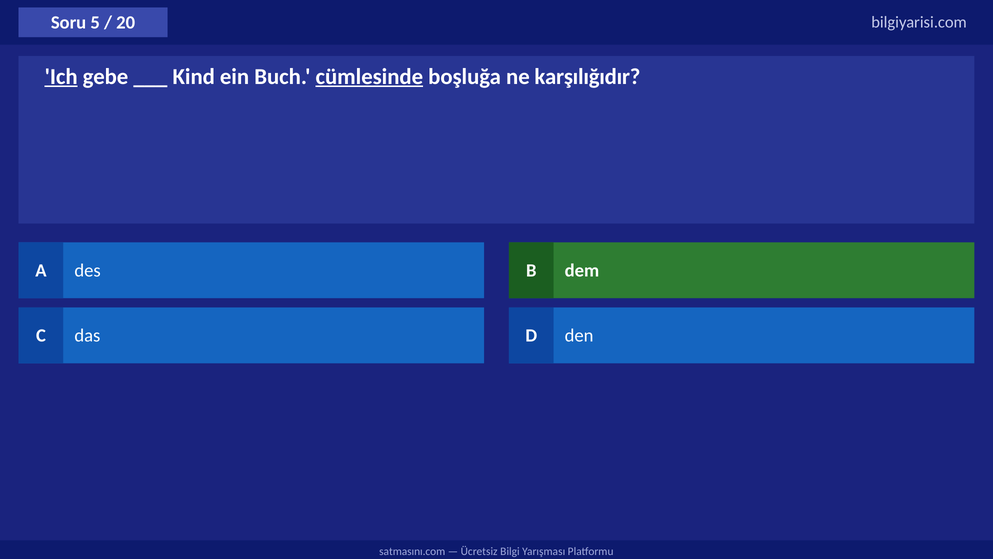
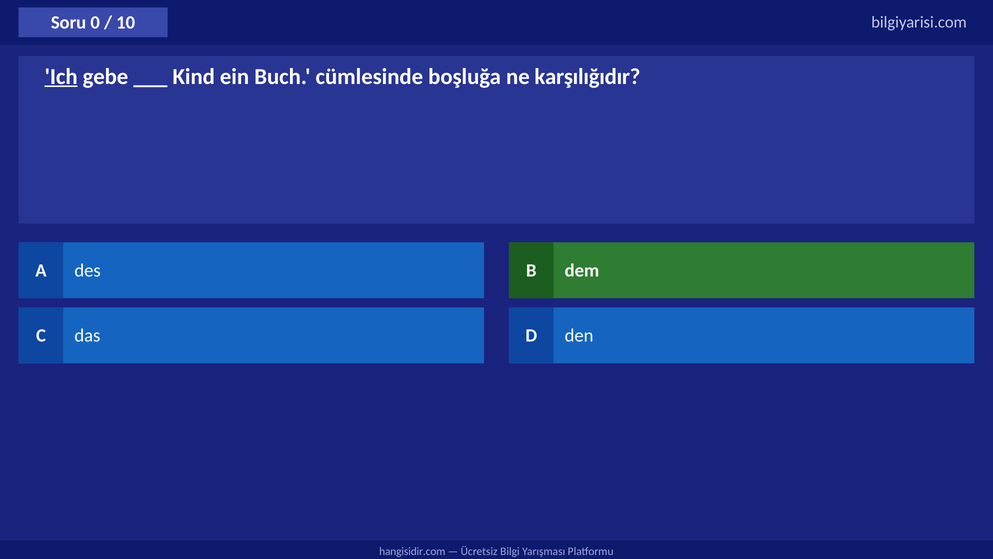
5: 5 -> 0 (95, 23)
20: 20 -> 10 (126, 23)
cümlesinde underline: present -> none (369, 76)
satmasını.com: satmasını.com -> hangisidir.com (412, 551)
